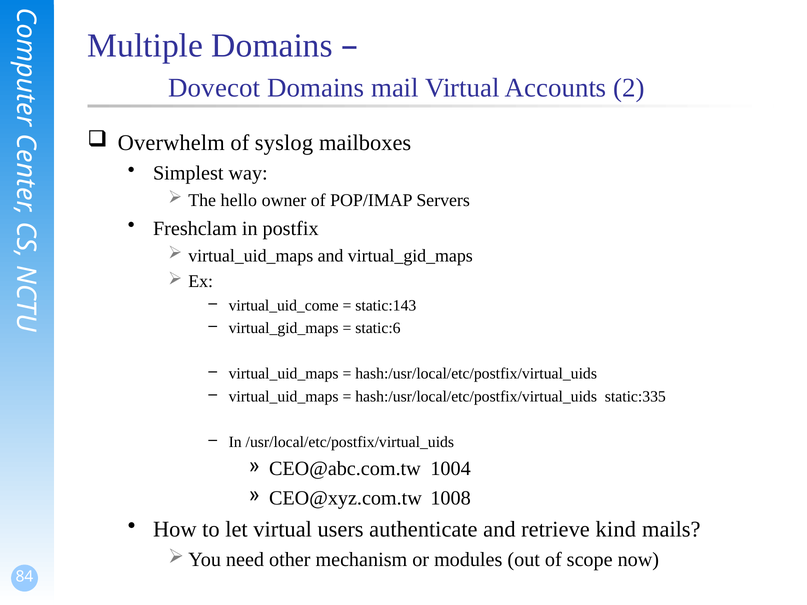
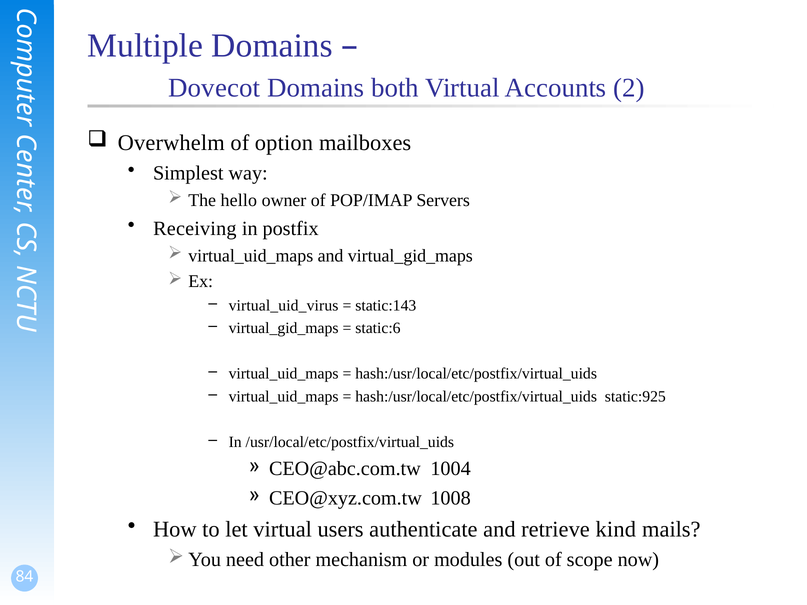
mail: mail -> both (395, 88)
syslog: syslog -> option (284, 143)
Freshclam: Freshclam -> Receiving (195, 229)
virtual_uid_come: virtual_uid_come -> virtual_uid_virus (284, 306)
static:335: static:335 -> static:925 (635, 397)
